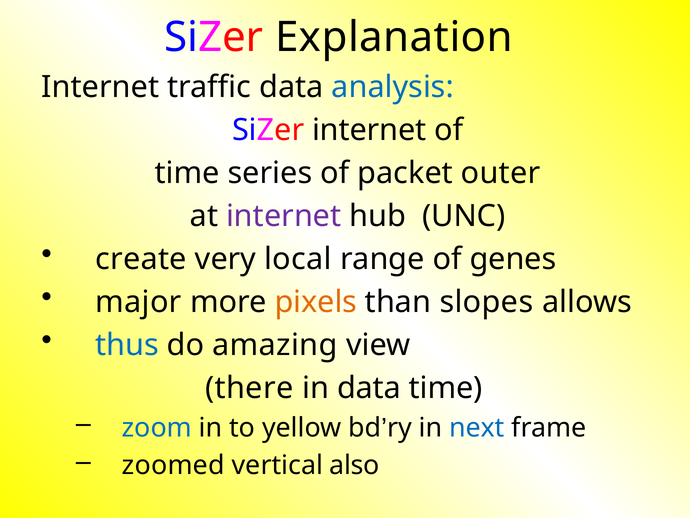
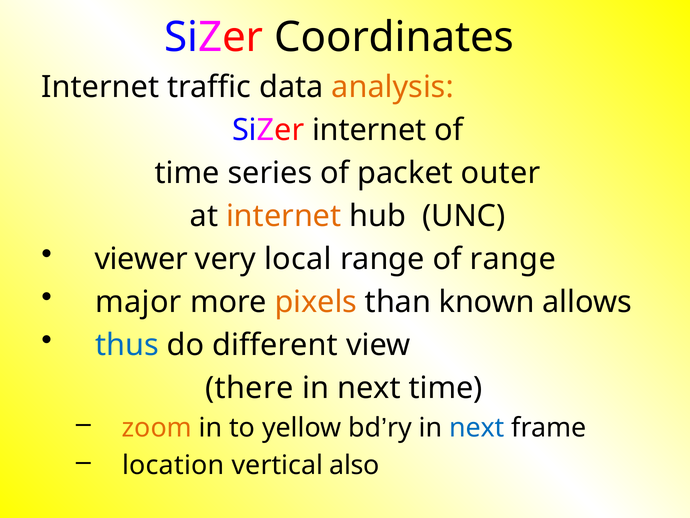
Explanation: Explanation -> Coordinates (394, 37)
analysis colour: blue -> orange (393, 87)
internet colour: purple -> orange (284, 216)
create: create -> viewer (141, 259)
of genes: genes -> range (513, 259)
slopes: slopes -> known (487, 302)
amazing: amazing -> different (275, 345)
data: data -> next (369, 388)
zoom colour: blue -> orange (157, 428)
zoomed: zoomed -> location (173, 465)
